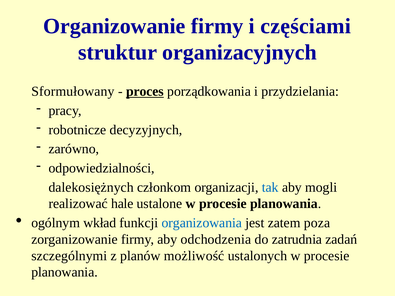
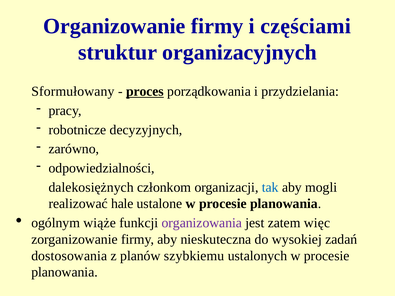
wkład: wkład -> wiąże (100, 223)
organizowania colour: blue -> purple (202, 223)
poza: poza -> więc (317, 223)
odchodzenia: odchodzenia -> nieskuteczna (216, 240)
zatrudnia: zatrudnia -> wysokiej (297, 240)
szczególnymi: szczególnymi -> dostosowania (69, 256)
możliwość: możliwość -> szybkiemu (194, 256)
